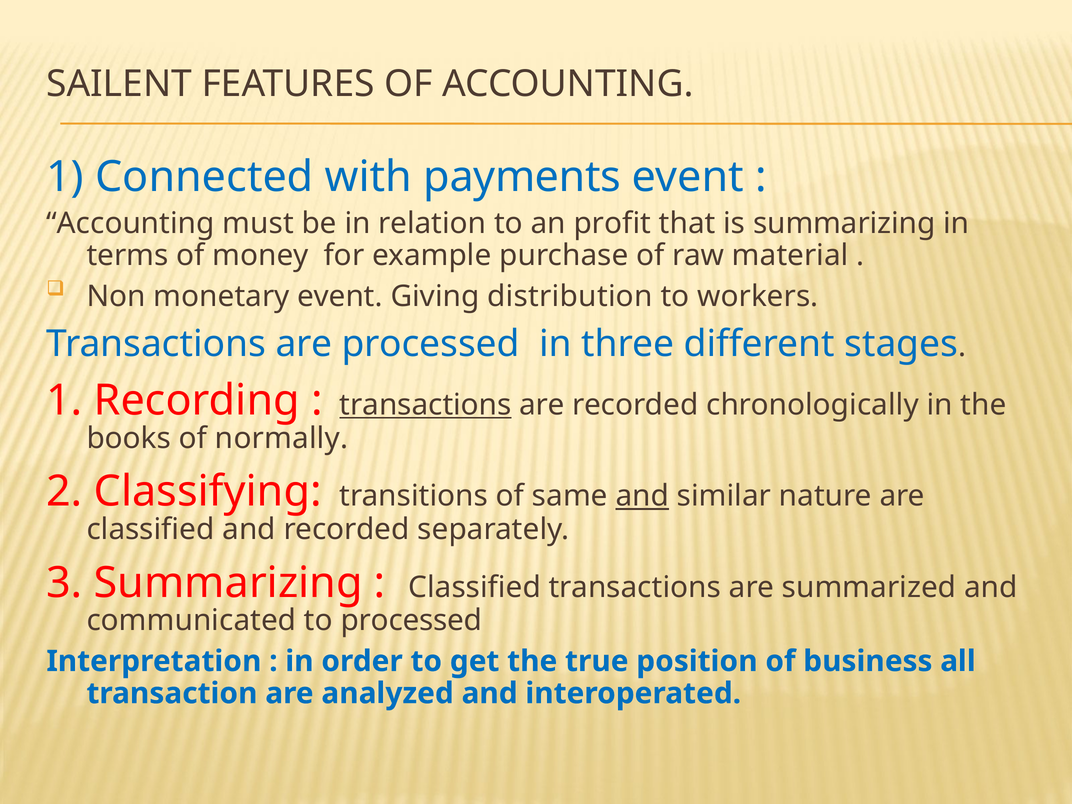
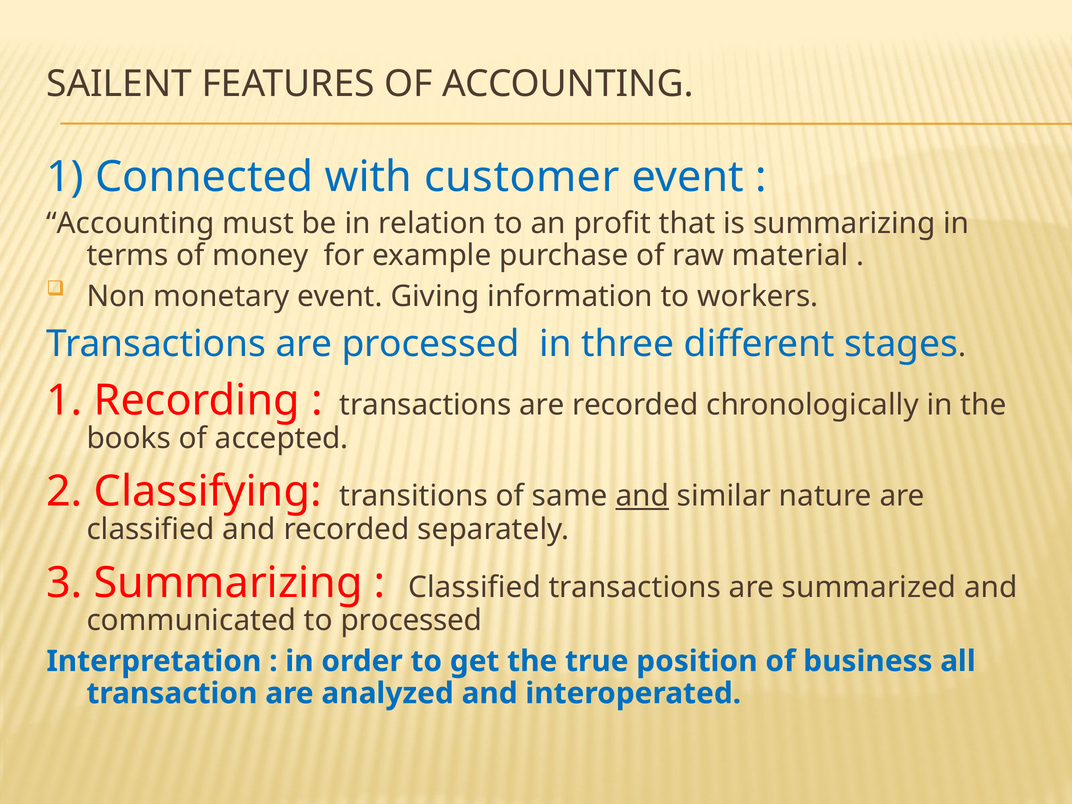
payments: payments -> customer (522, 177)
distribution: distribution -> information (570, 296)
transactions underline: present -> none (425, 405)
normally: normally -> accepted (282, 438)
